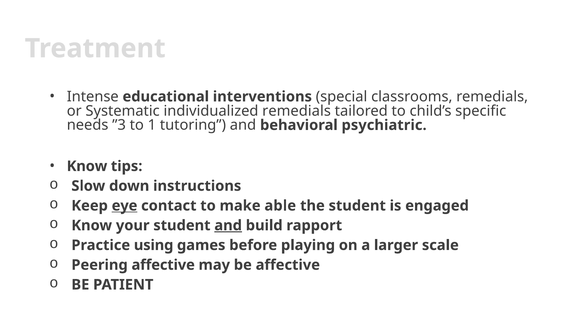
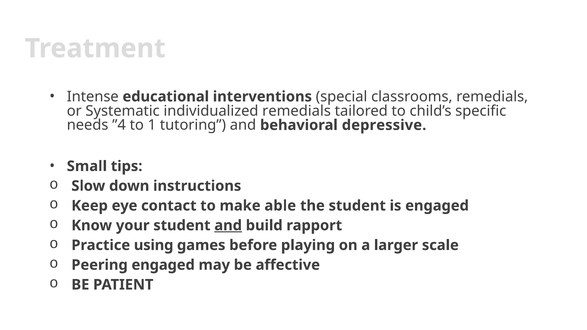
”3: ”3 -> ”4 (119, 125)
psychiatric: psychiatric -> depressive (384, 125)
Know: Know -> Small (87, 166)
eye underline: present -> none (125, 206)
Peering affective: affective -> engaged (163, 265)
